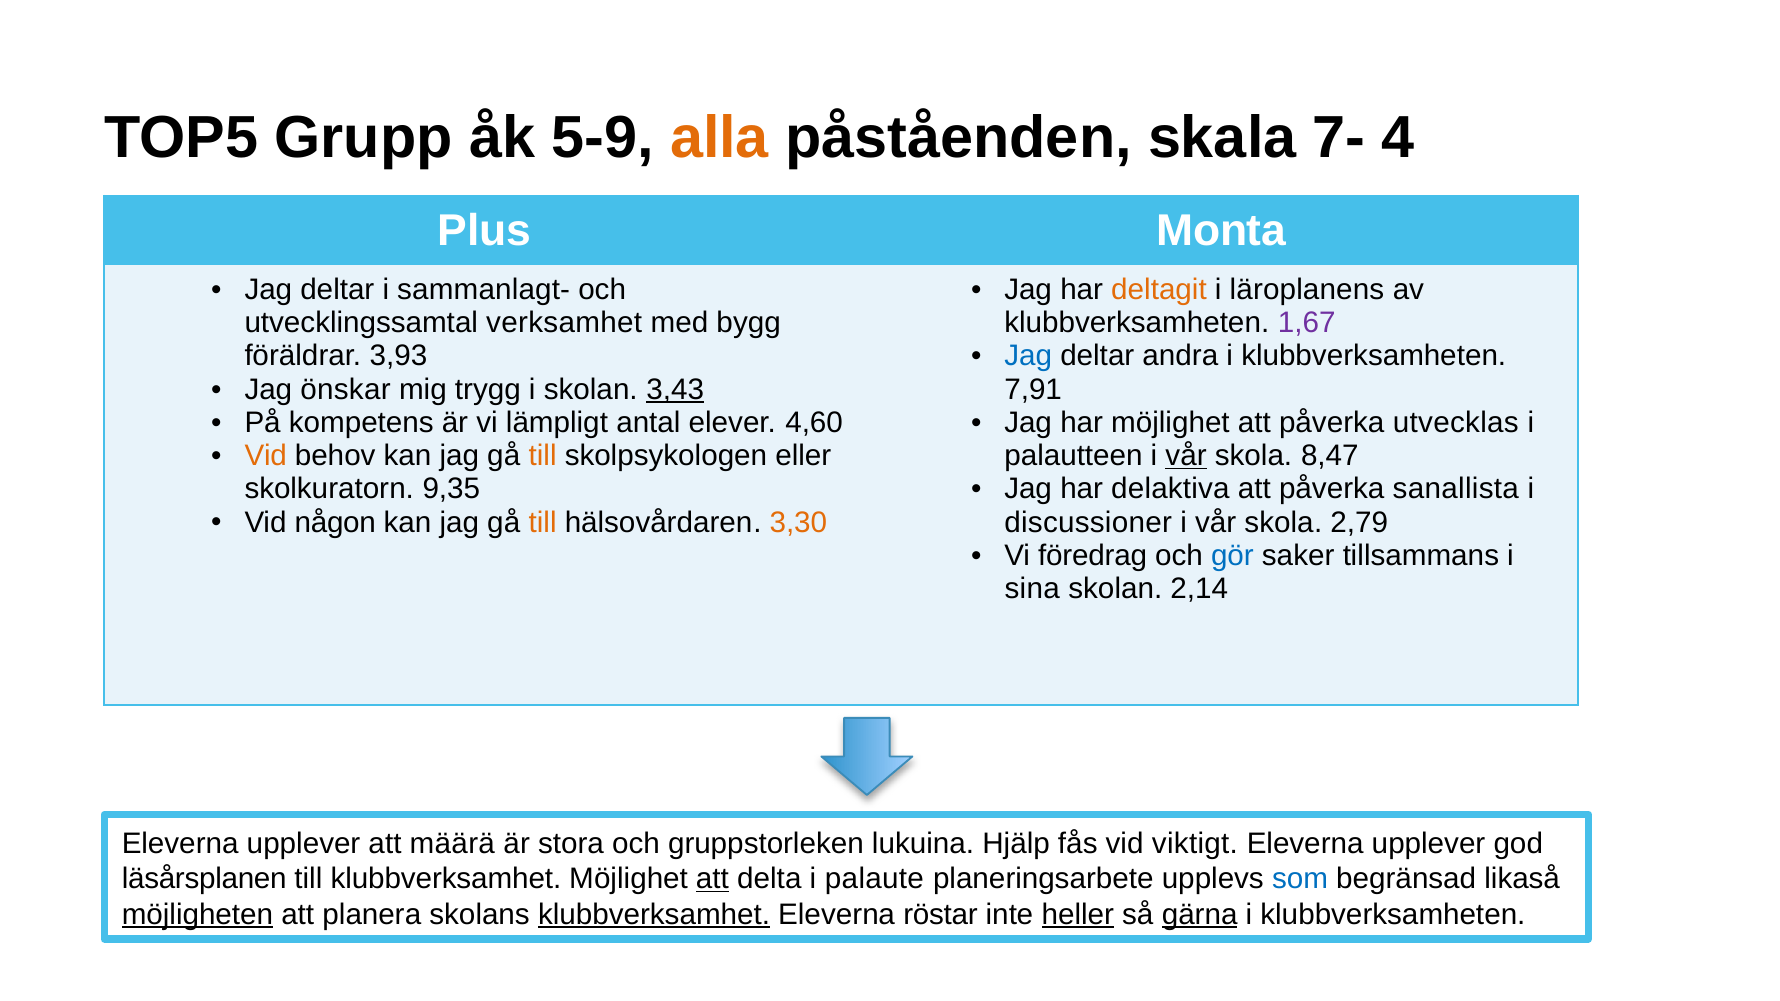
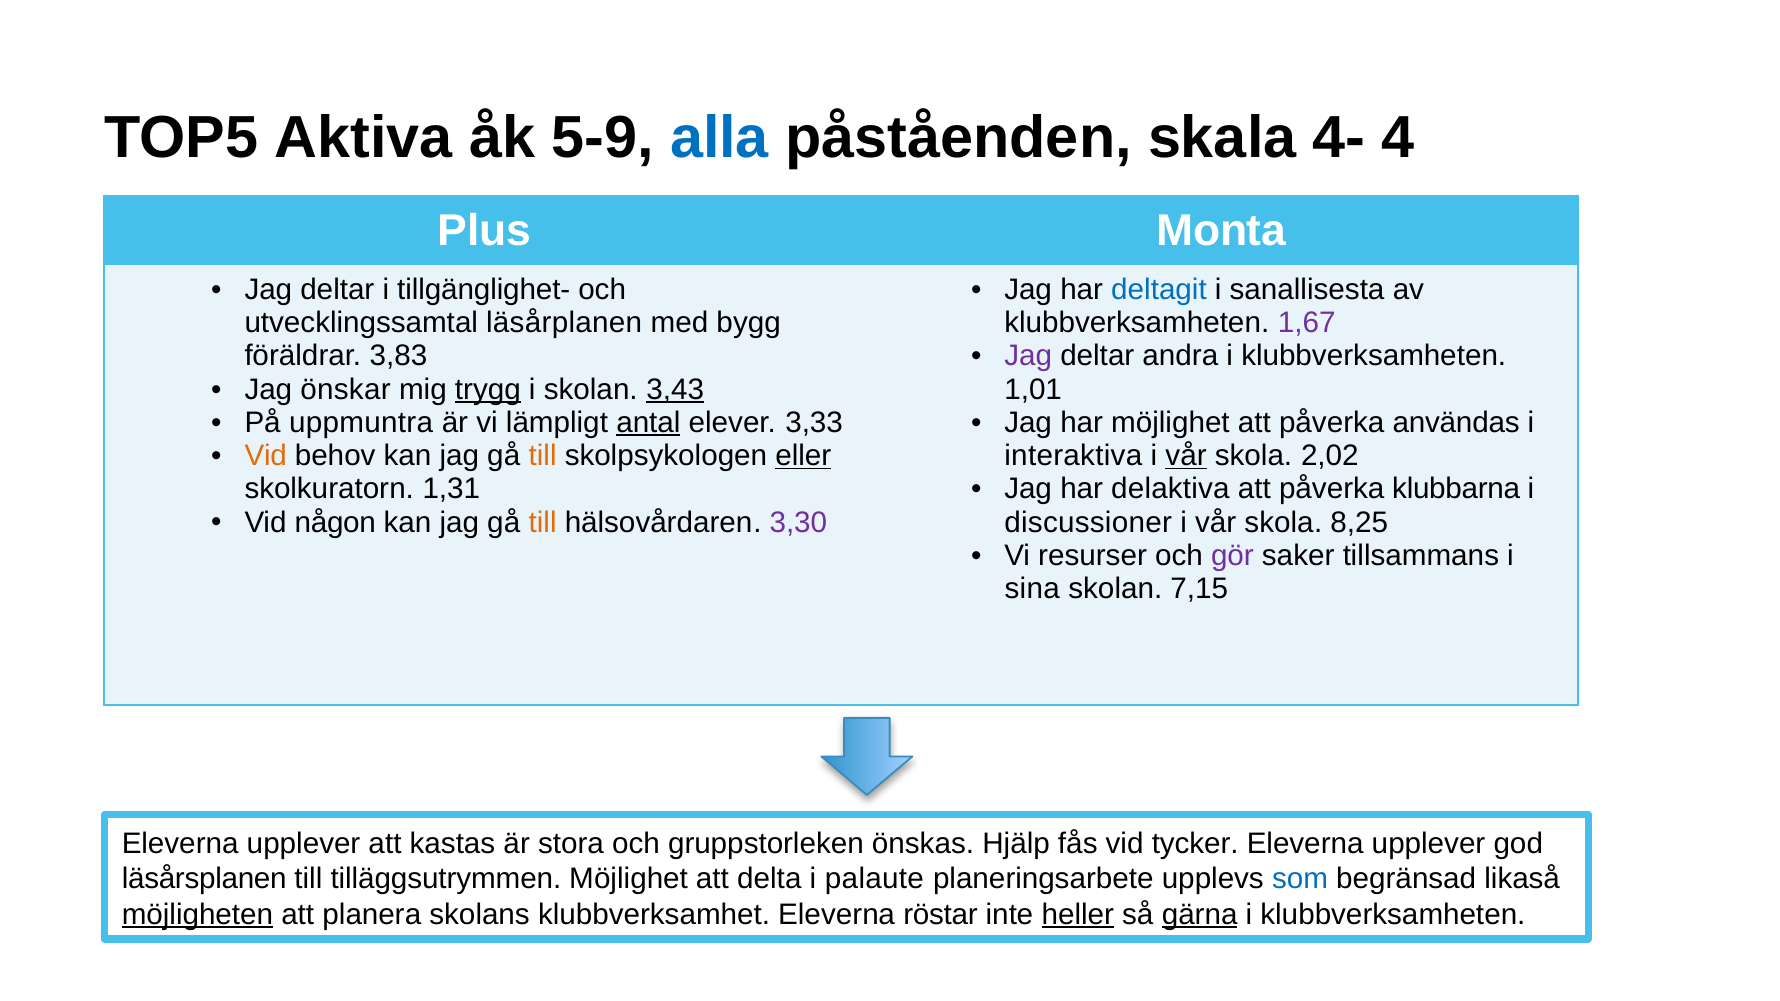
Grupp: Grupp -> Aktiva (364, 138)
alla colour: orange -> blue (720, 138)
7-: 7- -> 4- (1339, 138)
sammanlagt-: sammanlagt- -> tillgänglighet- (484, 290)
deltagit colour: orange -> blue (1159, 290)
läroplanens: läroplanens -> sanallisesta (1307, 290)
verksamhet: verksamhet -> läsårplanen (564, 323)
3,93: 3,93 -> 3,83 (398, 356)
Jag colour: blue -> purple (1028, 356)
trygg underline: none -> present (488, 390)
7,91: 7,91 -> 1,01 (1033, 390)
kompetens: kompetens -> uppmuntra (361, 423)
antal underline: none -> present (648, 423)
4,60: 4,60 -> 3,33 (814, 423)
utvecklas: utvecklas -> användas (1456, 423)
eller underline: none -> present (803, 456)
palautteen: palautteen -> interaktiva (1073, 456)
8,47: 8,47 -> 2,02 (1330, 456)
sanallista: sanallista -> klubbarna (1456, 489)
9,35: 9,35 -> 1,31 (451, 489)
3,30 colour: orange -> purple (798, 522)
2,79: 2,79 -> 8,25 (1359, 522)
föredrag: föredrag -> resurser (1093, 556)
gör colour: blue -> purple (1232, 556)
2,14: 2,14 -> 7,15 (1199, 589)
määrä: määrä -> kastas (452, 843)
lukuina: lukuina -> önskas (923, 843)
viktigt: viktigt -> tycker (1195, 843)
till klubbverksamhet: klubbverksamhet -> tilläggsutrymmen (446, 879)
att underline: present -> none (712, 879)
klubbverksamhet underline: present -> none (654, 915)
